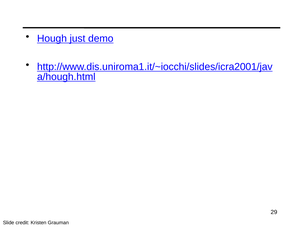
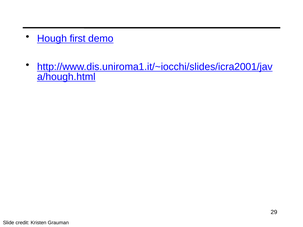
just: just -> first (78, 39)
